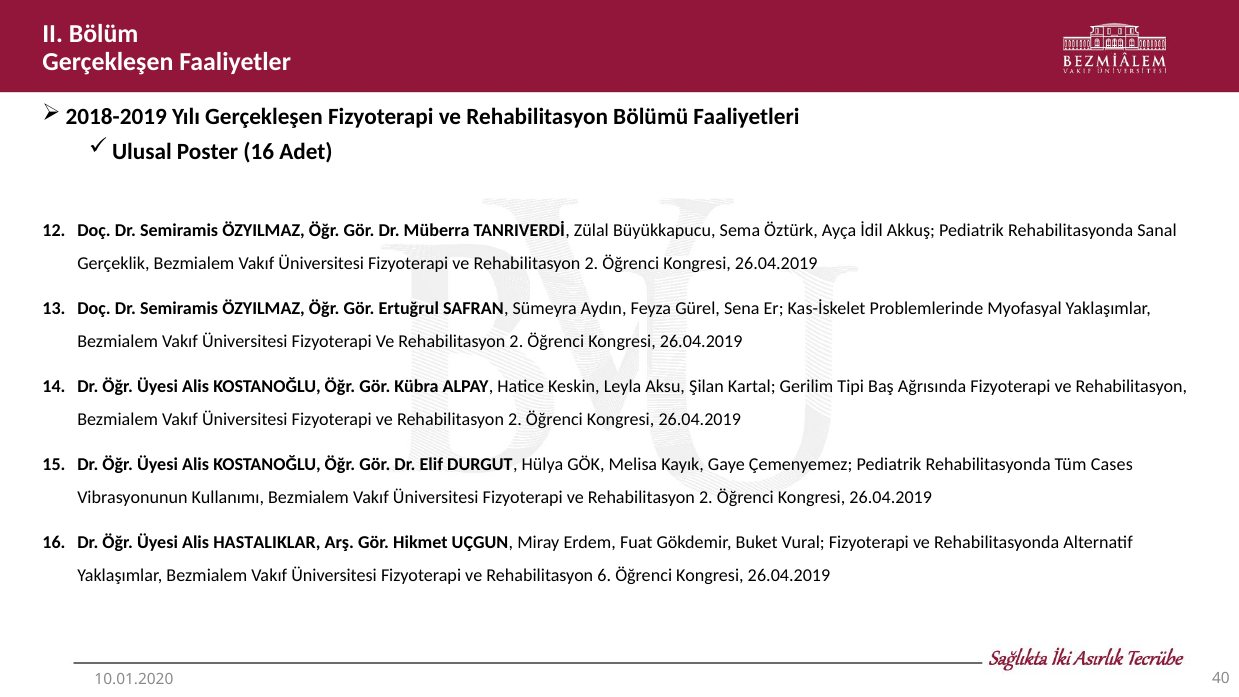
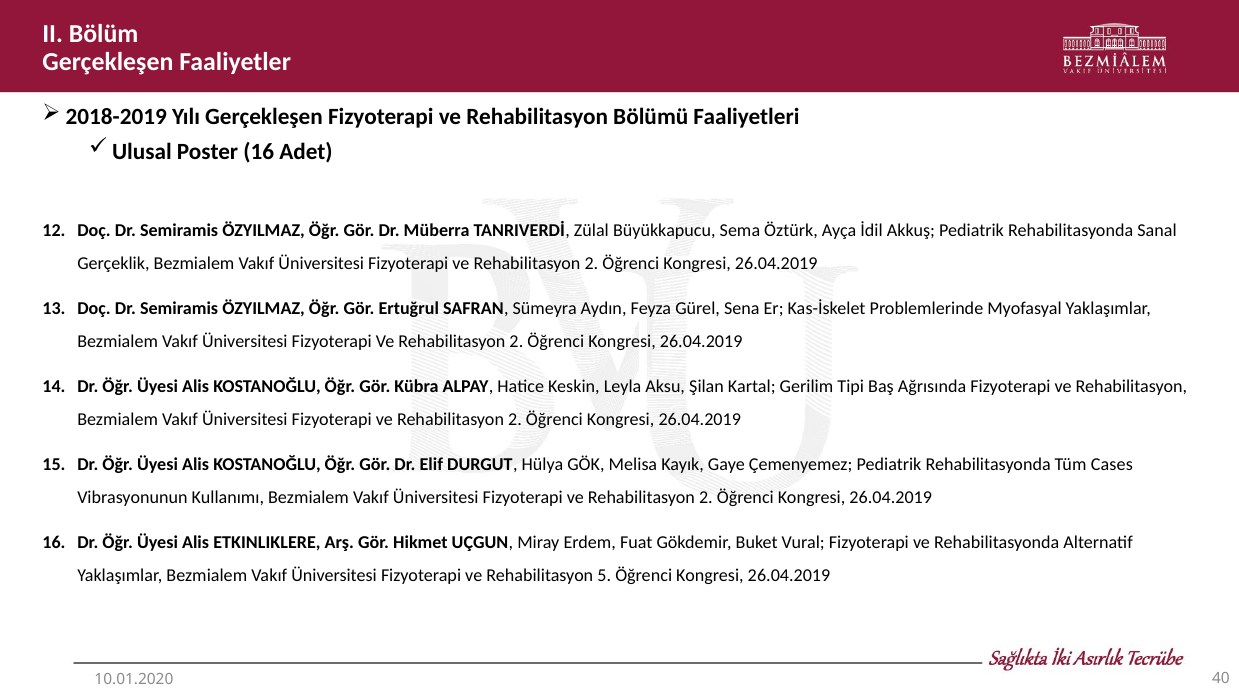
HASTALIKLAR: HASTALIKLAR -> ETKINLIKLERE (267, 543)
6: 6 -> 5 (604, 575)
